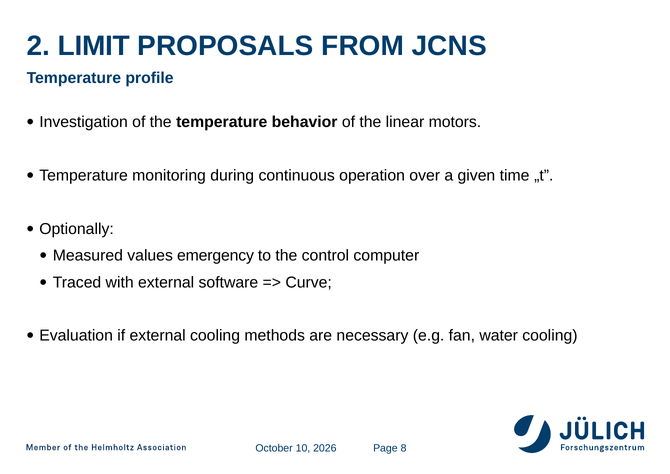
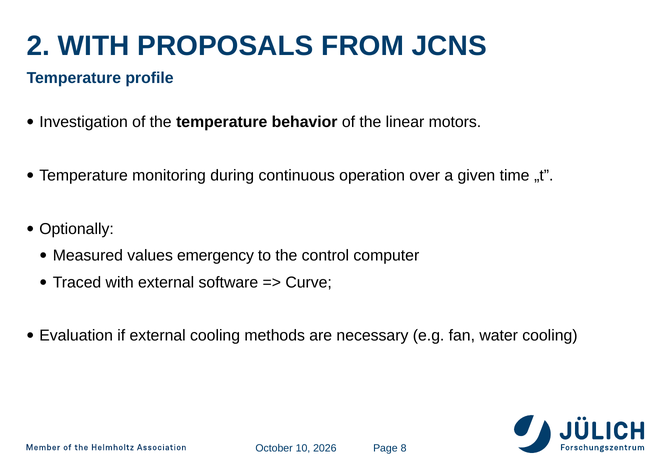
2 LIMIT: LIMIT -> WITH (94, 46)
